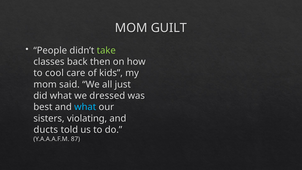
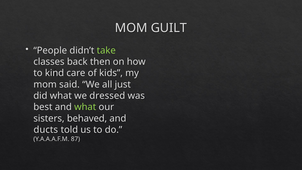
cool: cool -> kind (54, 73)
what colour: light blue -> light green (85, 107)
violating: violating -> behaved (87, 118)
